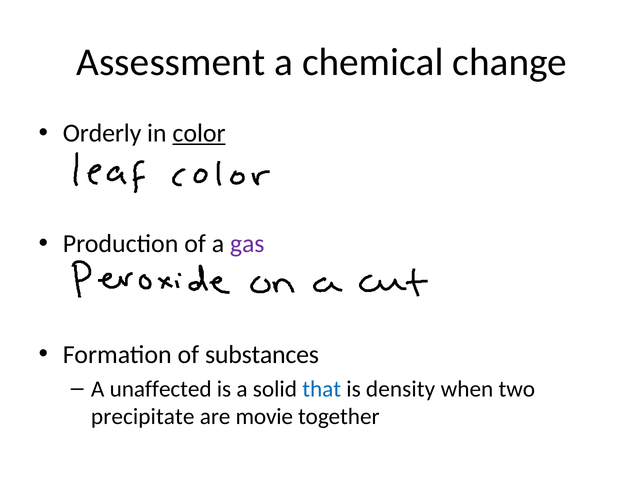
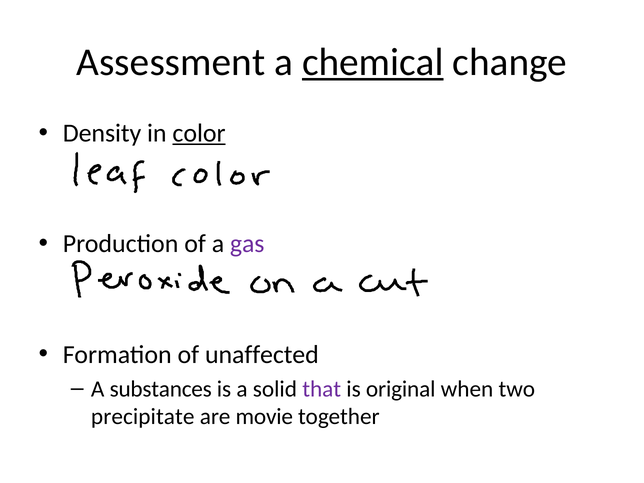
chemical underline: none -> present (373, 62)
Orderly: Orderly -> Density (102, 133)
substances: substances -> unaffected (262, 354)
unaffected: unaffected -> substances (161, 389)
that colour: blue -> purple (322, 389)
density: density -> original (401, 389)
